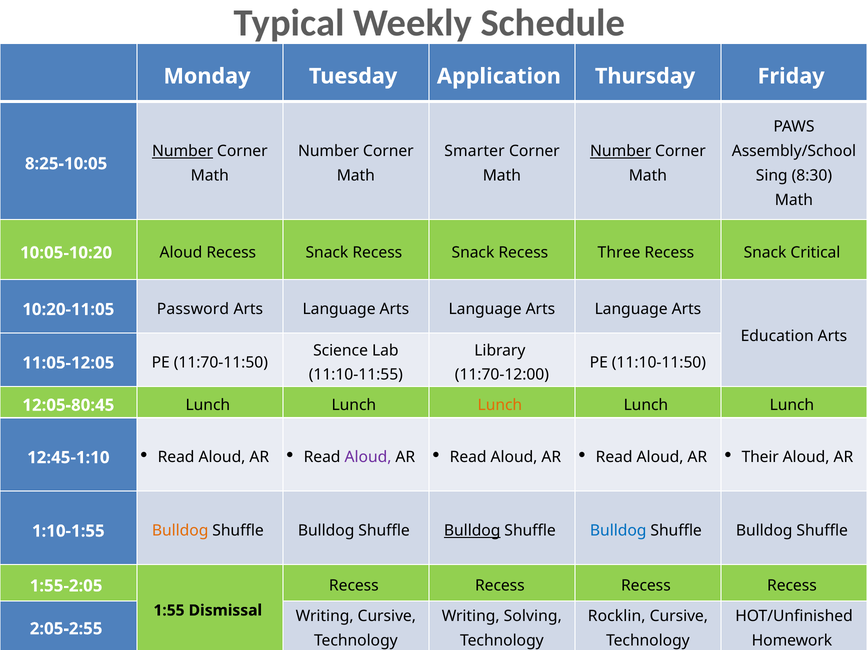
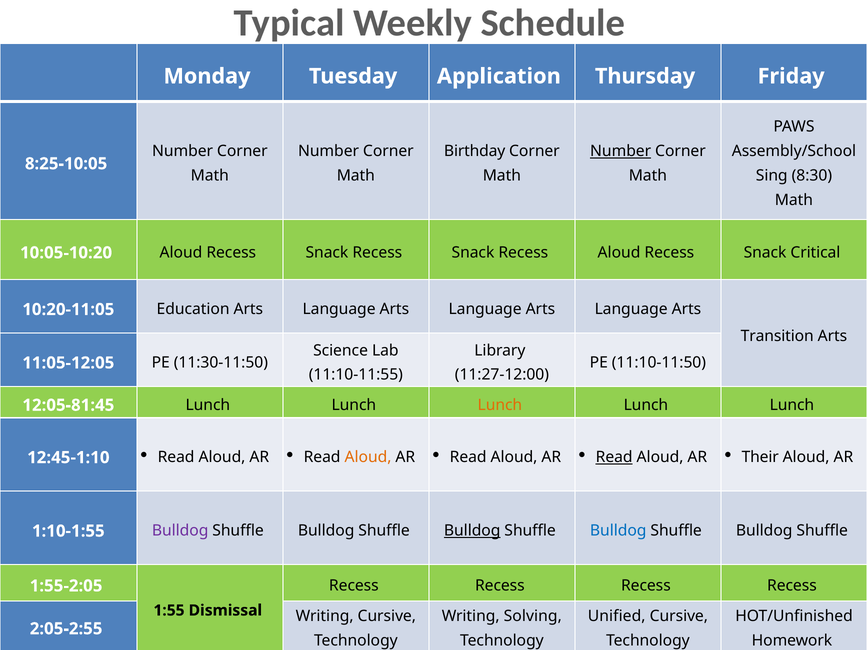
Number underline: present -> none (183, 151)
Smarter: Smarter -> Birthday (475, 151)
Recess Three: Three -> Aloud (619, 253)
Password: Password -> Education (193, 309)
Education: Education -> Transition (777, 336)
11:70-11:50: 11:70-11:50 -> 11:30-11:50 (221, 363)
11:70-12:00: 11:70-12:00 -> 11:27-12:00 (502, 375)
12:05-80:45: 12:05-80:45 -> 12:05-81:45 (68, 405)
Aloud colour: purple -> orange (368, 457)
Read underline: none -> present (614, 457)
Bulldog colour: orange -> purple (180, 531)
Rocklin: Rocklin -> Unified (617, 616)
